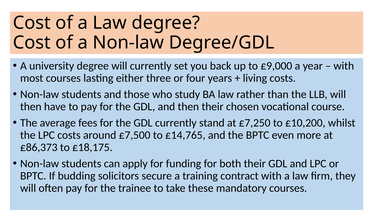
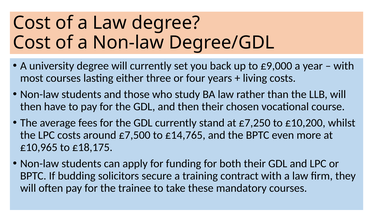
£86,373: £86,373 -> £10,965 (39, 148)
